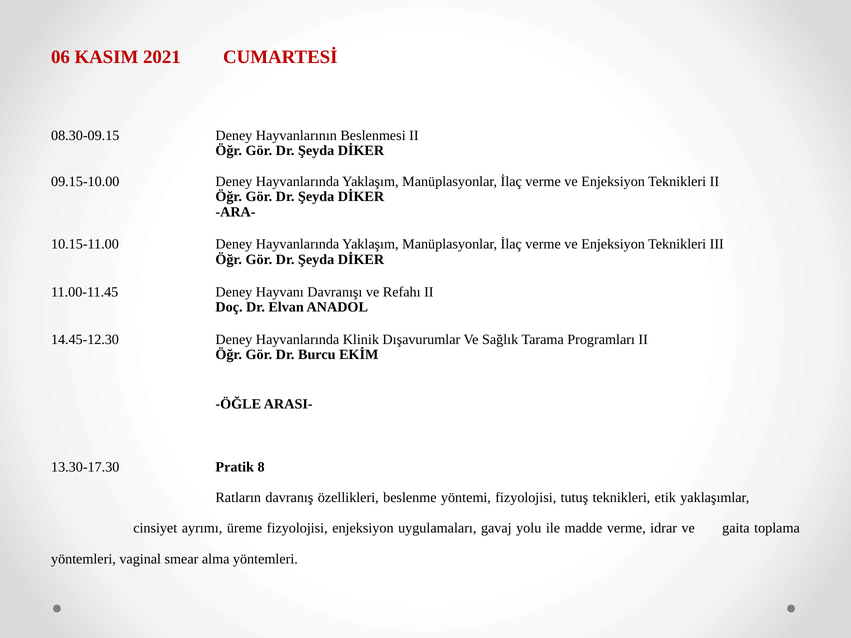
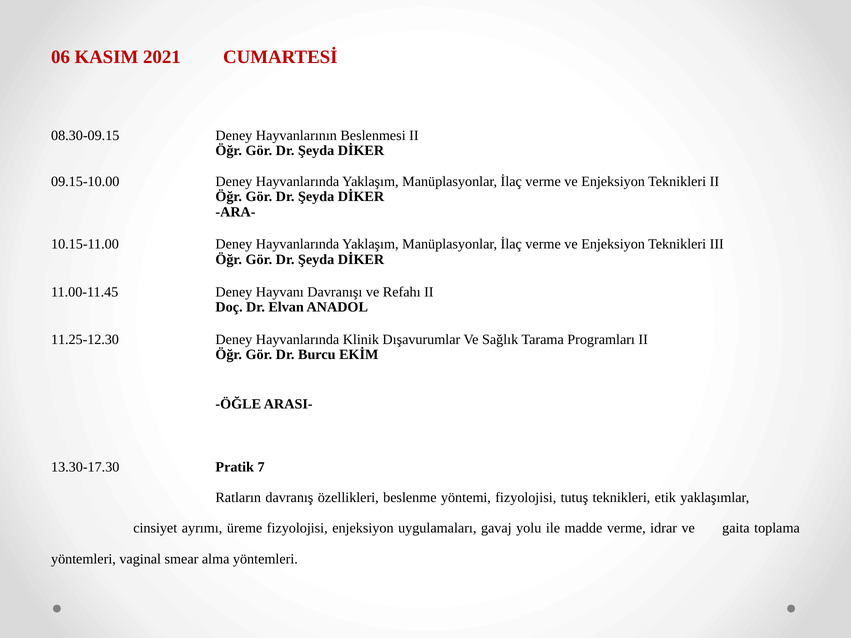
14.45-12.30: 14.45-12.30 -> 11.25-12.30 (85, 340)
8: 8 -> 7 (261, 467)
